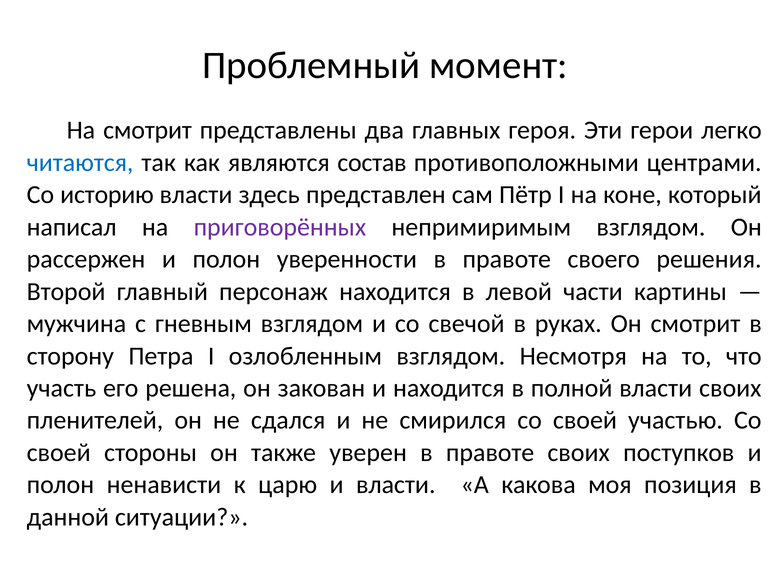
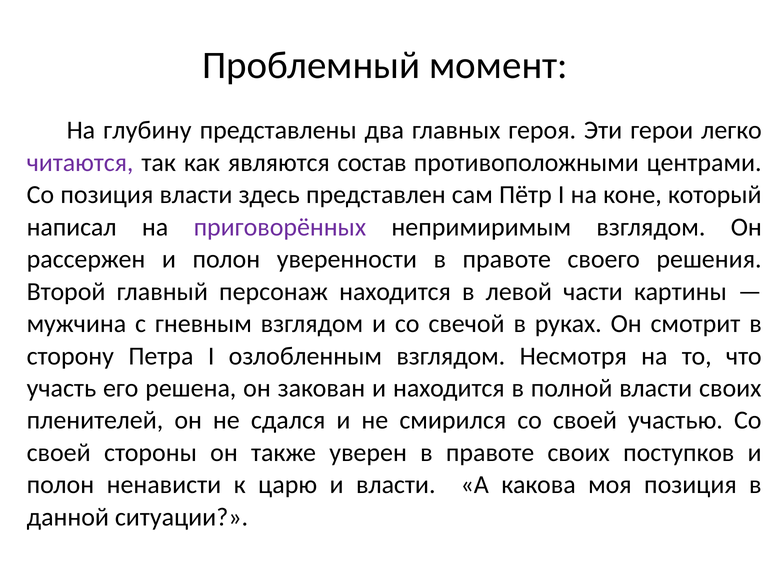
На смотрит: смотрит -> глубину (147, 130)
читаются colour: blue -> purple (80, 163)
Со историю: историю -> позиция (107, 195)
